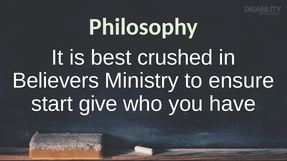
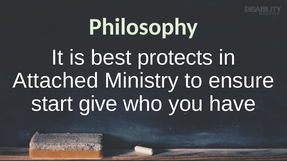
crushed: crushed -> protects (175, 58)
Believers: Believers -> Attached (55, 81)
